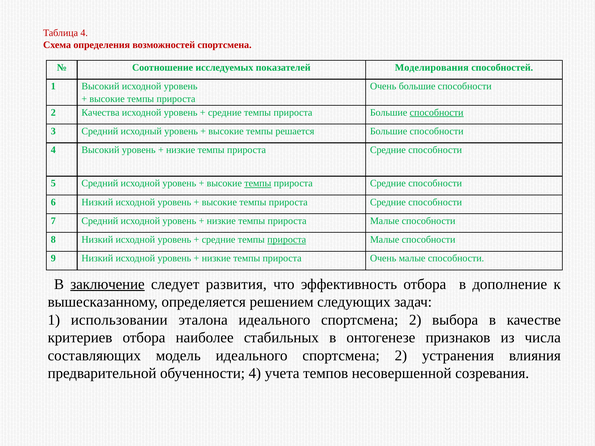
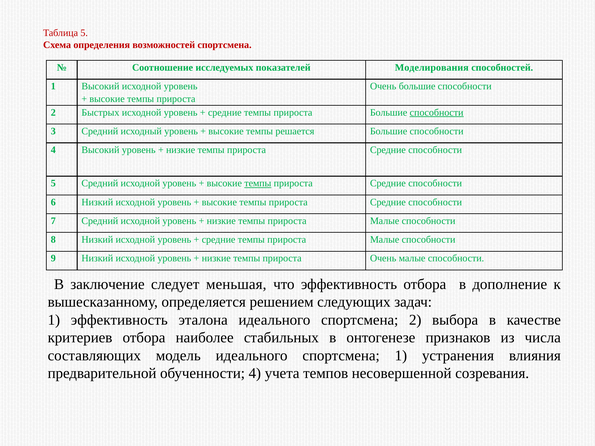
Таблица 4: 4 -> 5 (84, 33)
Качества: Качества -> Быстрых (100, 113)
прироста underline: present -> none (287, 240)
заключение underline: present -> none (108, 284)
развития: развития -> меньшая (236, 284)
1 использовании: использовании -> эффективность (119, 320)
модель идеального спортсмена 2: 2 -> 1 (401, 356)
